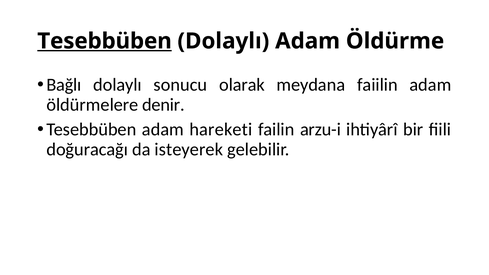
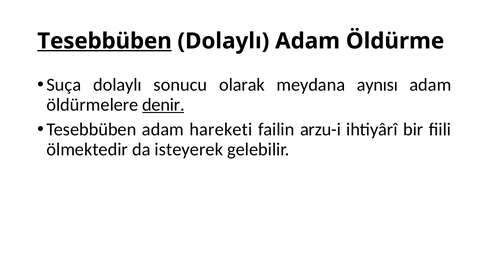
Bağlı: Bağlı -> Suça (64, 85)
faiilin: faiilin -> aynısı (377, 85)
denir underline: none -> present (163, 105)
doğuracağı: doğuracağı -> ölmektedir (87, 149)
